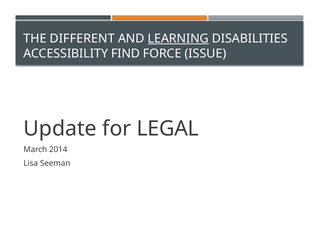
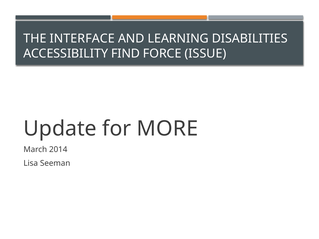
DIFFERENT: DIFFERENT -> INTERFACE (82, 39)
LEARNING underline: present -> none (178, 39)
LEGAL: LEGAL -> MORE (167, 129)
